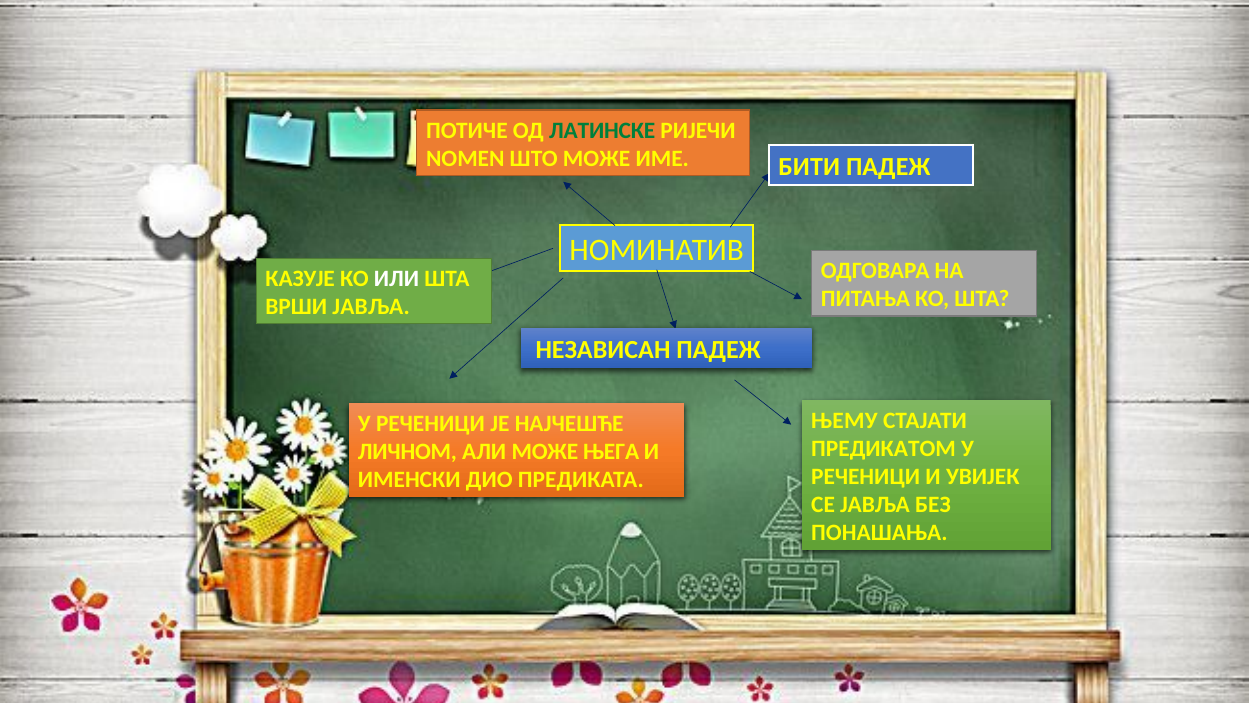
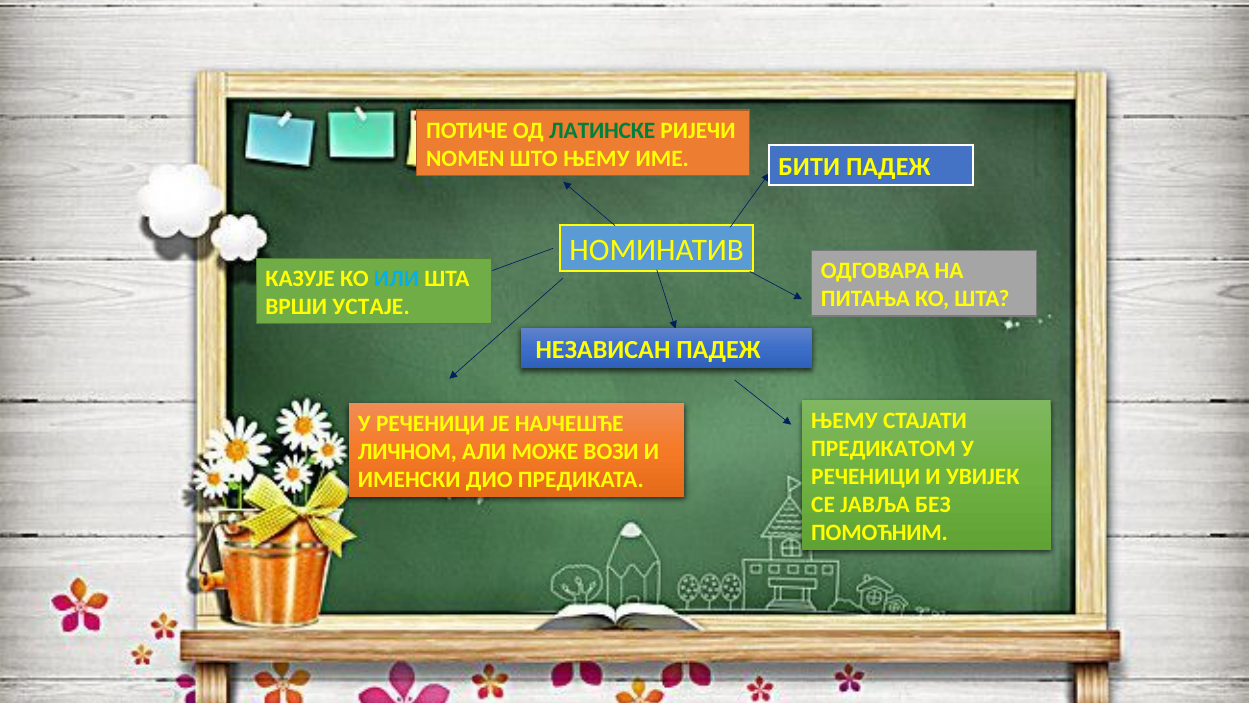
ШТО МОЖЕ: МОЖЕ -> ЊЕМУ (596, 158)
ИЛИ colour: white -> light blue (396, 279)
ВРШИ ЈАВЉА: ЈАВЉА -> УСТАЈЕ (371, 307)
ЊЕГА: ЊЕГА -> ВОЗИ (611, 451)
ПОНАШАЊА: ПОНАШАЊА -> ПОМОЋНИМ (880, 533)
